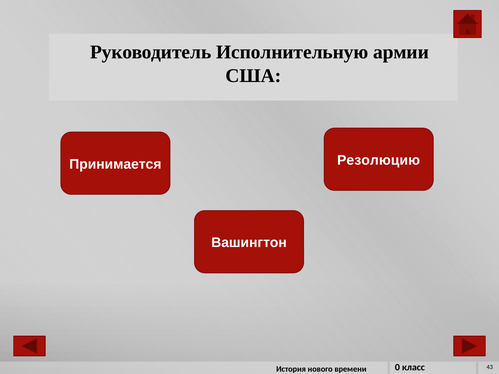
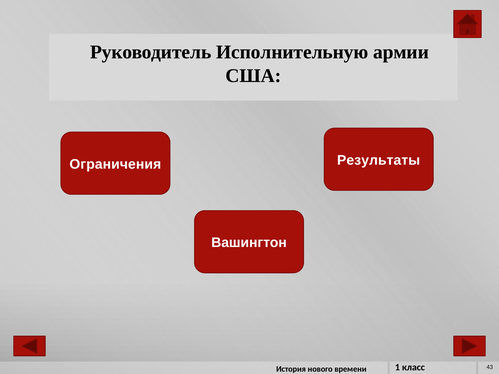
Резолюцию: Резолюцию -> Результаты (379, 160)
Принимается: Принимается -> Ограничения (115, 164)
0: 0 -> 1 (397, 368)
